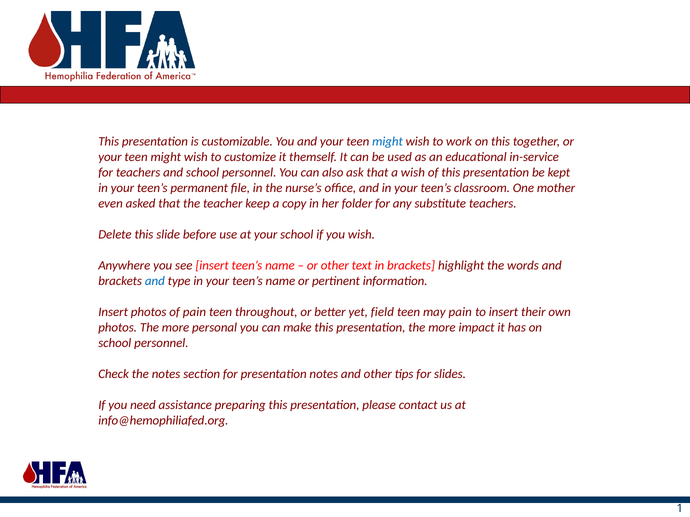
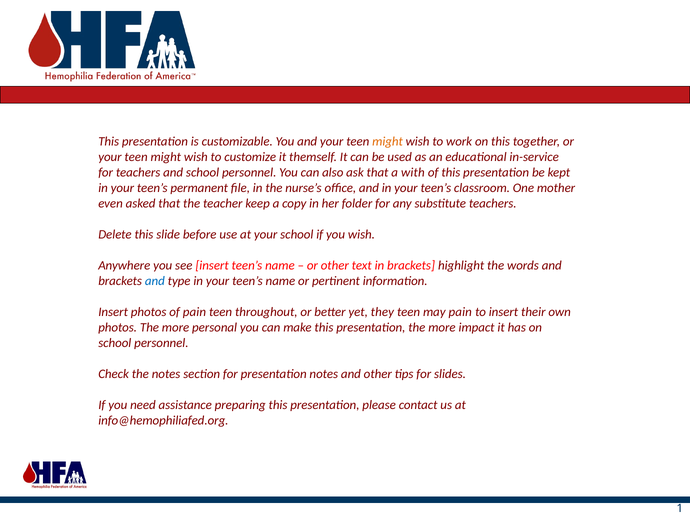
might colour: blue -> orange (388, 142)
a wish: wish -> with (413, 173)
field: field -> they (382, 312)
